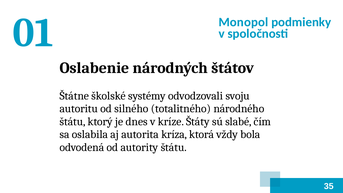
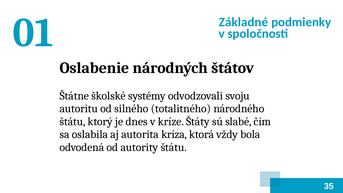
Monopol: Monopol -> Základné (243, 22)
